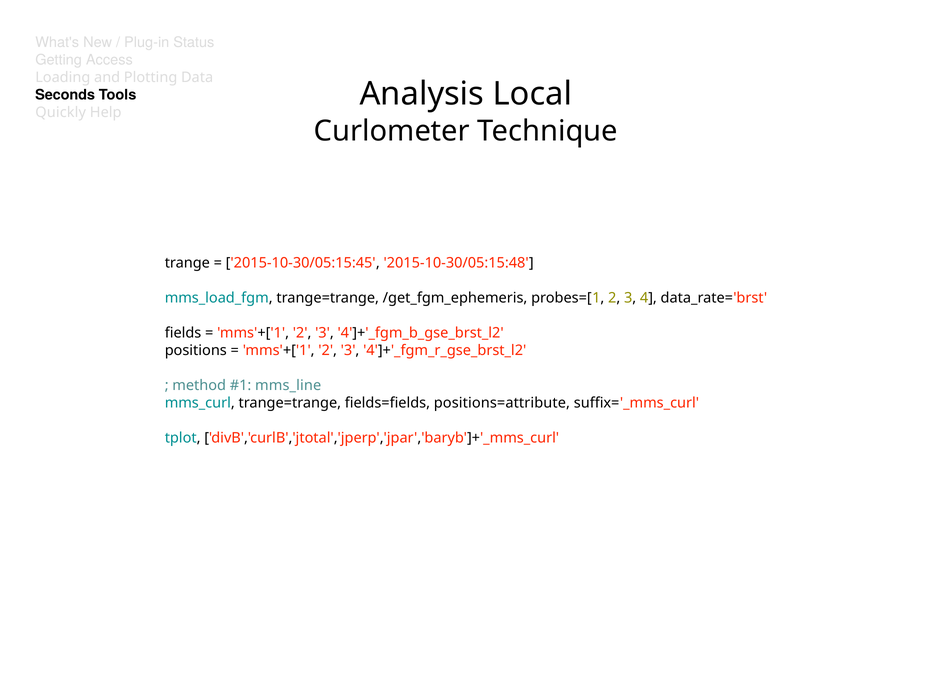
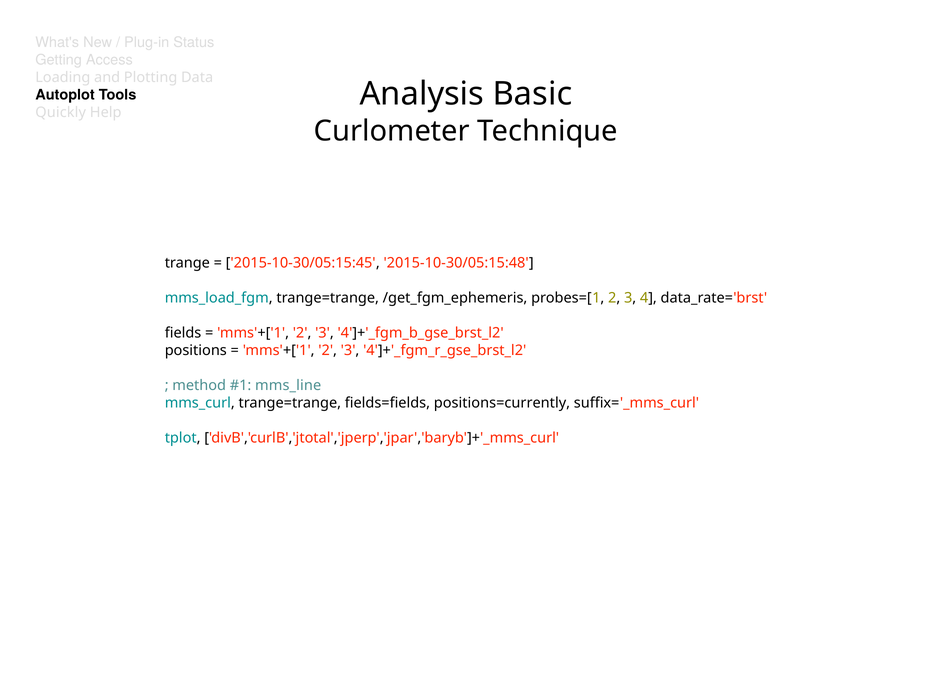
Local: Local -> Basic (532, 94)
Seconds: Seconds -> Autoplot (65, 95)
positions=attribute: positions=attribute -> positions=currently (502, 403)
